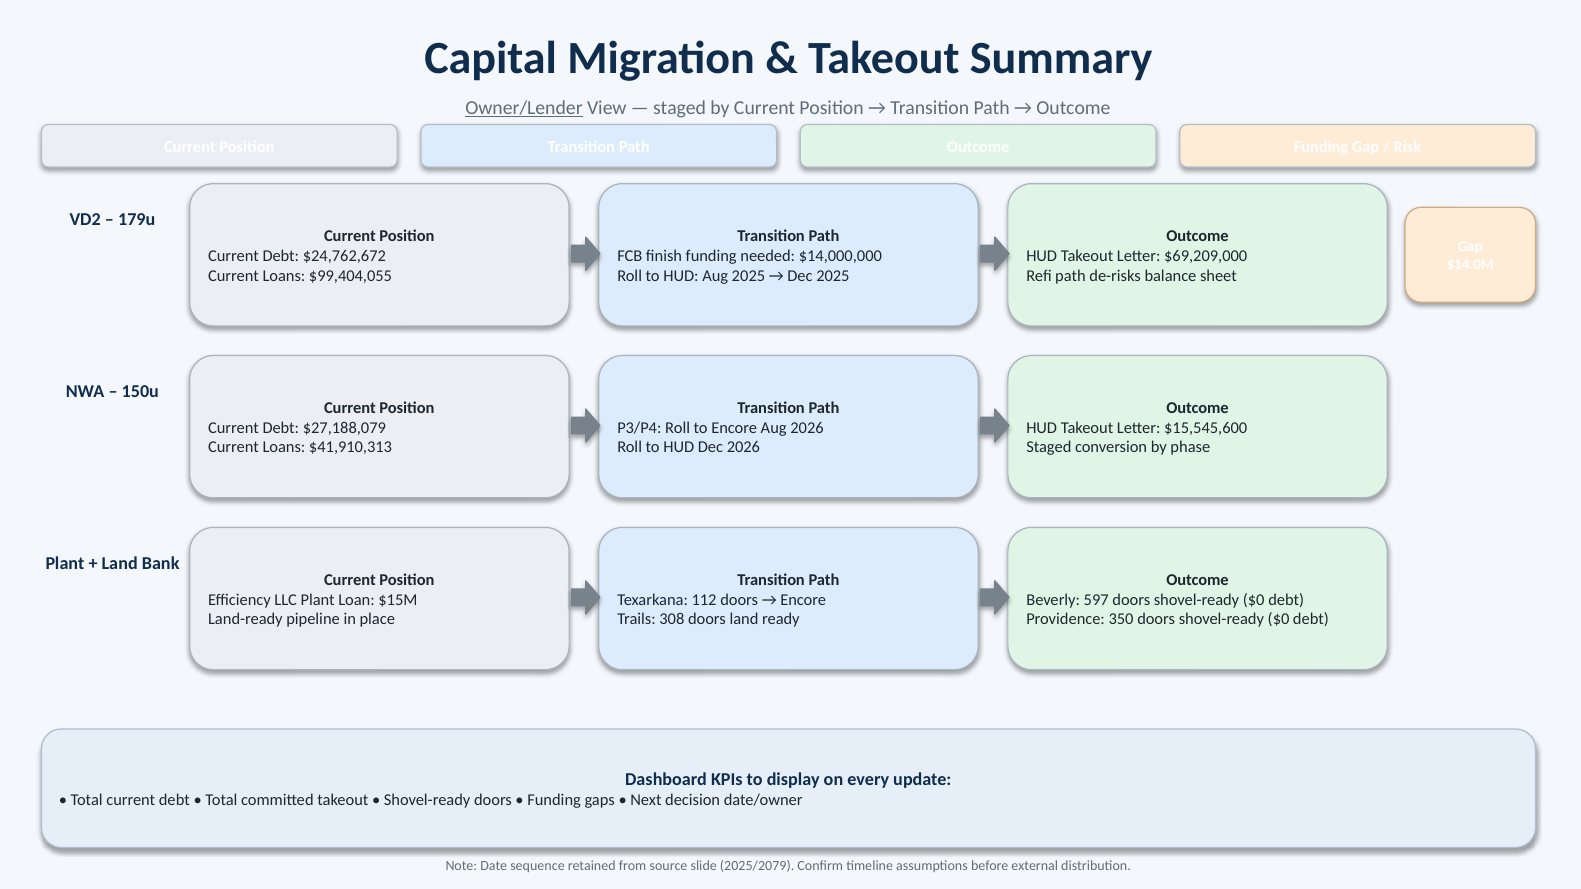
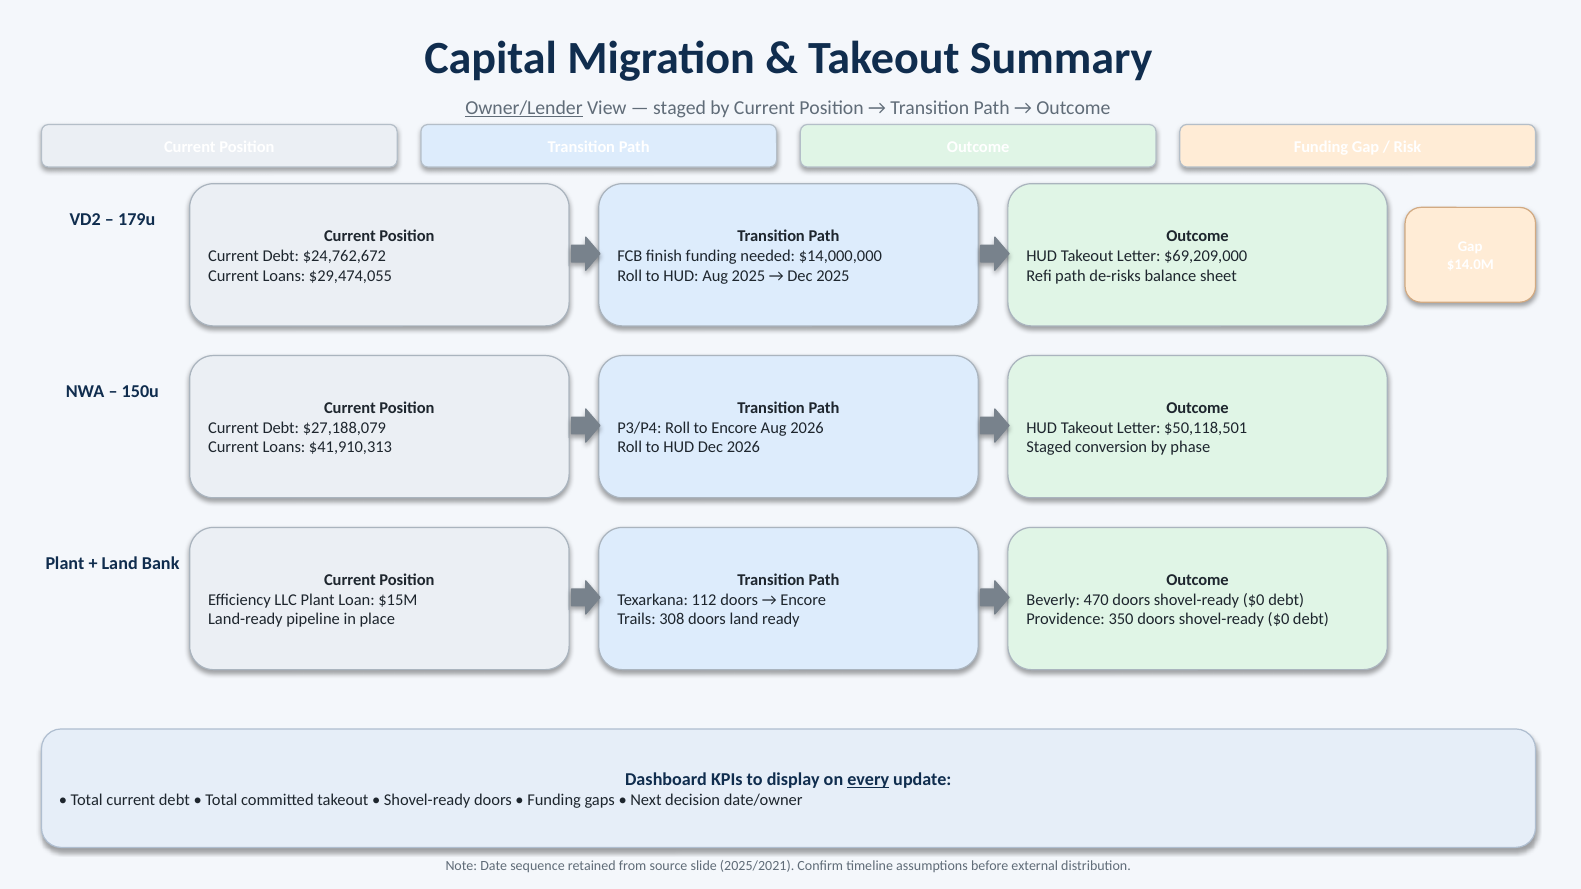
$99,404,055: $99,404,055 -> $29,474,055 (351, 276)
$15,545,600: $15,545,600 -> $50,118,501 (1206, 428)
597: 597 -> 470 (1096, 600)
every underline: none -> present (868, 780)
2025/2079: 2025/2079 -> 2025/2021 (757, 867)
